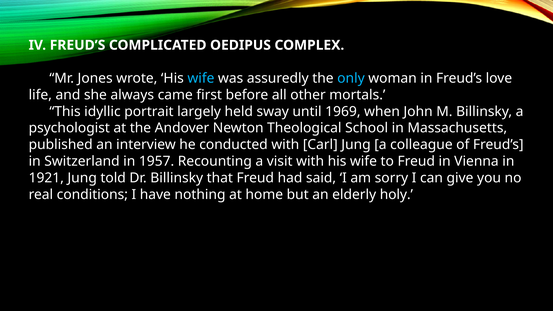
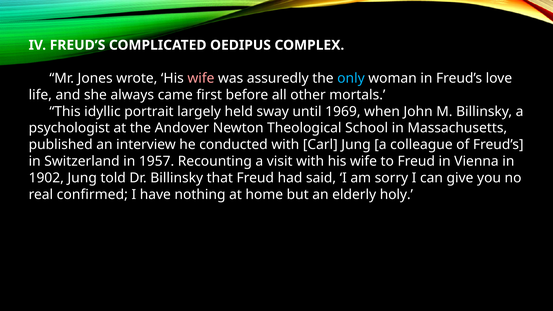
wife colour: light blue -> pink (201, 78)
1921: 1921 -> 1902 (46, 178)
conditions: conditions -> confirmed (92, 194)
